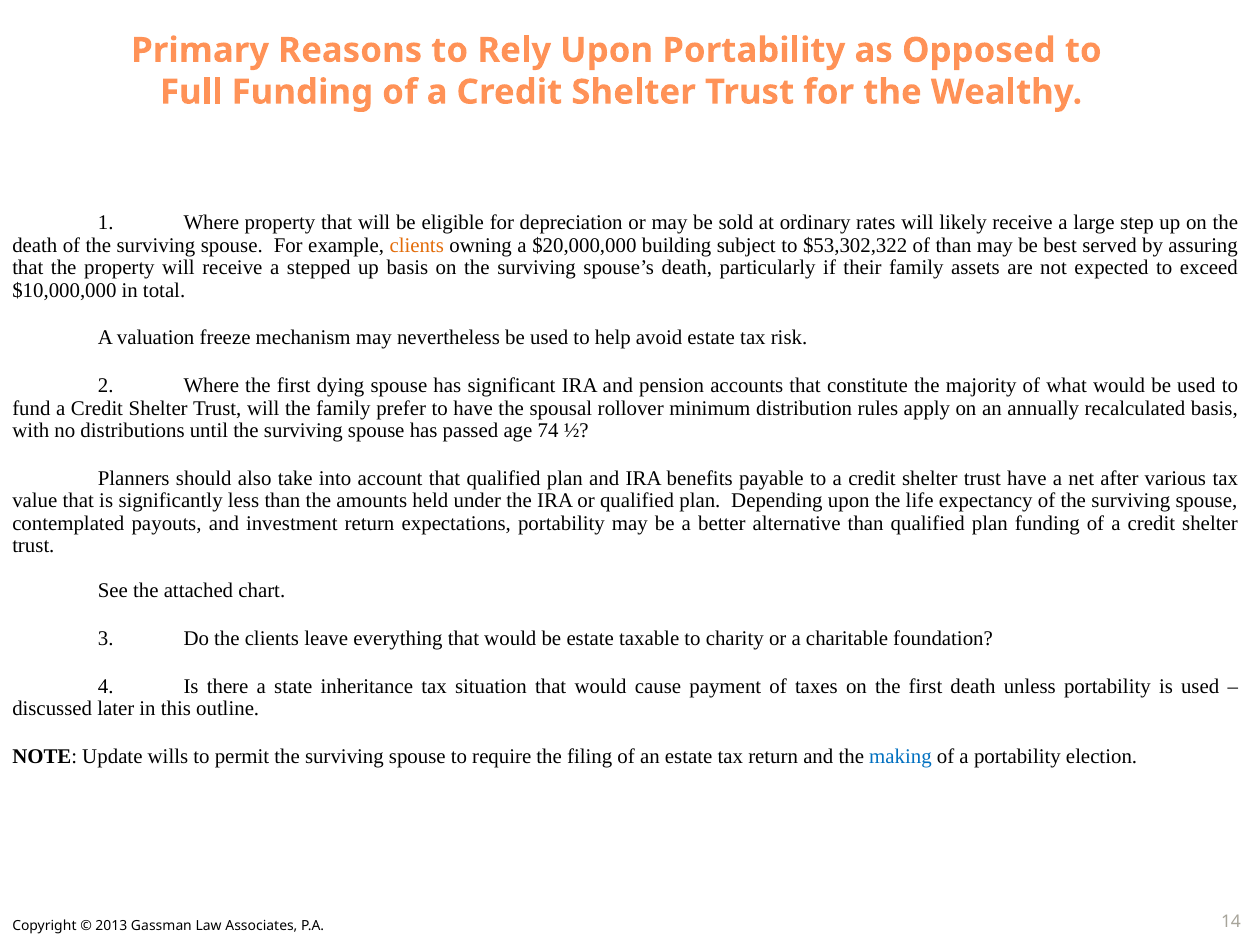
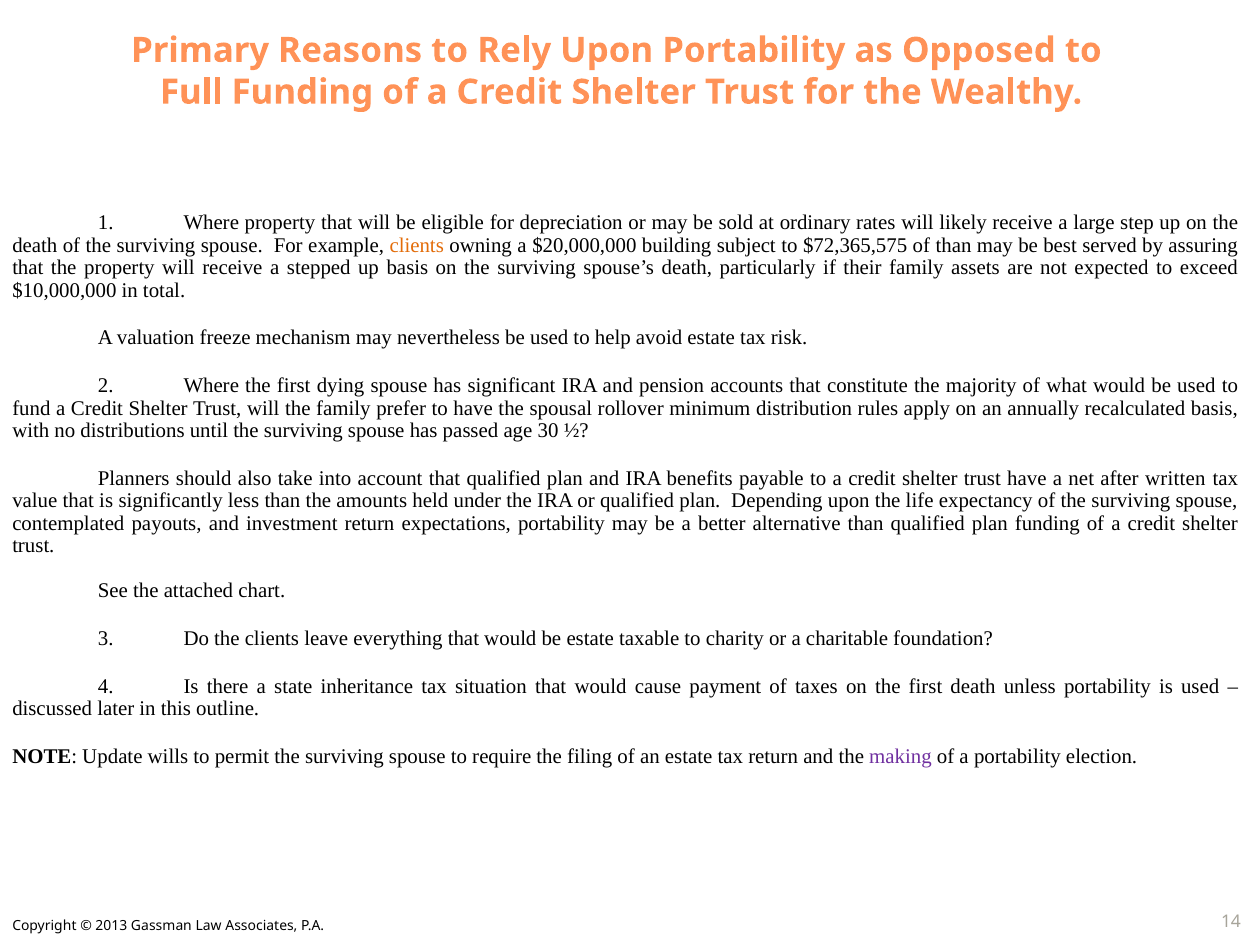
$53,302,322: $53,302,322 -> $72,365,575 (855, 245)
74: 74 -> 30 (548, 431)
various: various -> written (1175, 478)
making colour: blue -> purple (900, 756)
